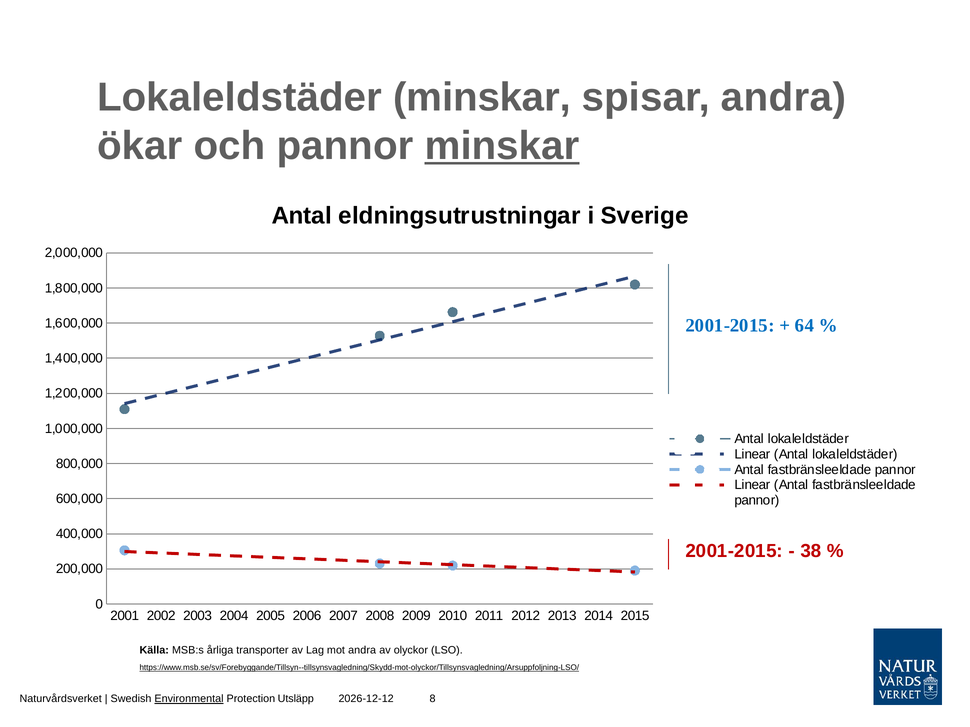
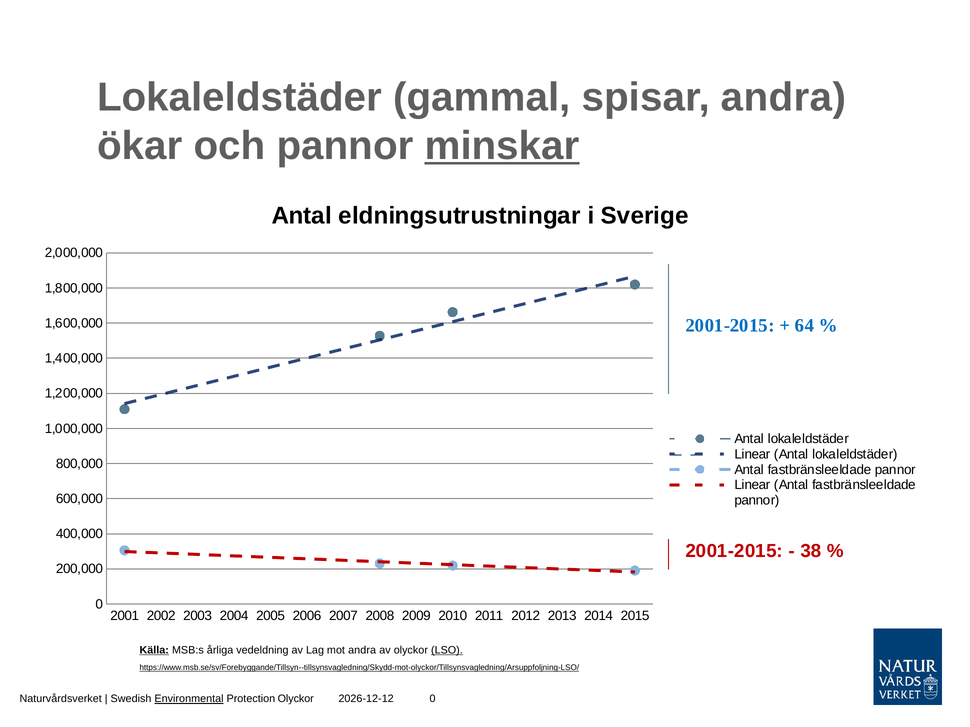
Lokaleldstäder minskar: minskar -> gammal (482, 98)
Källa underline: none -> present (154, 651)
transporter: transporter -> vedeldning (262, 651)
LSO underline: none -> present (447, 651)
Protection Utsläpp: Utsläpp -> Olyckor (296, 699)
8: 8 -> 0 (433, 699)
